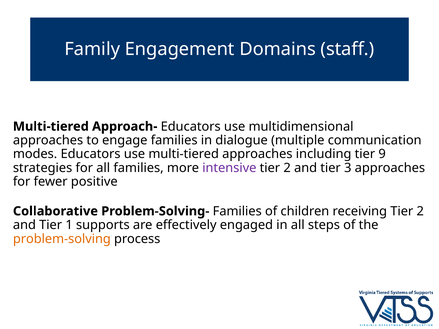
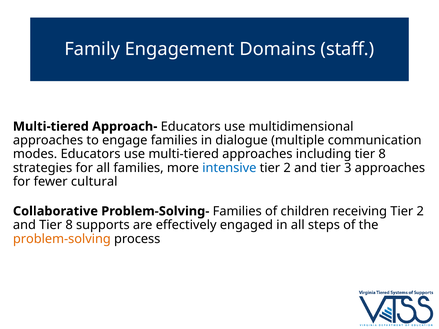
including tier 9: 9 -> 8 (382, 154)
intensive colour: purple -> blue (229, 168)
positive: positive -> cultural (94, 182)
and Tier 1: 1 -> 8 (69, 225)
